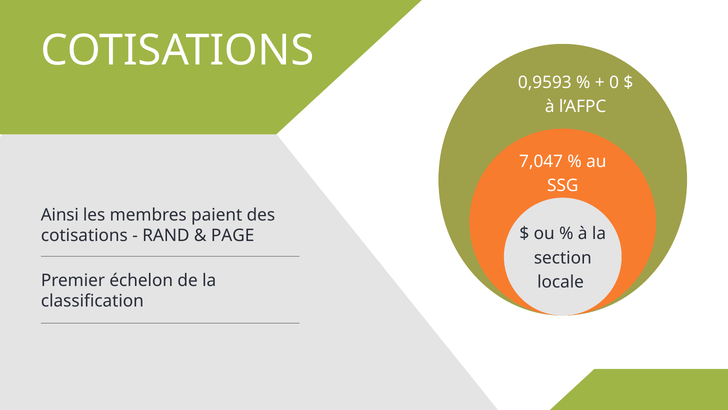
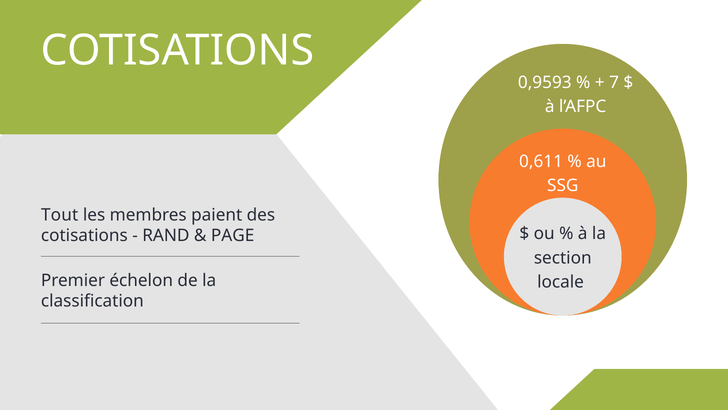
0: 0 -> 7 (614, 82)
7,047: 7,047 -> 0,611 (541, 161)
Ainsi: Ainsi -> Tout (60, 215)
